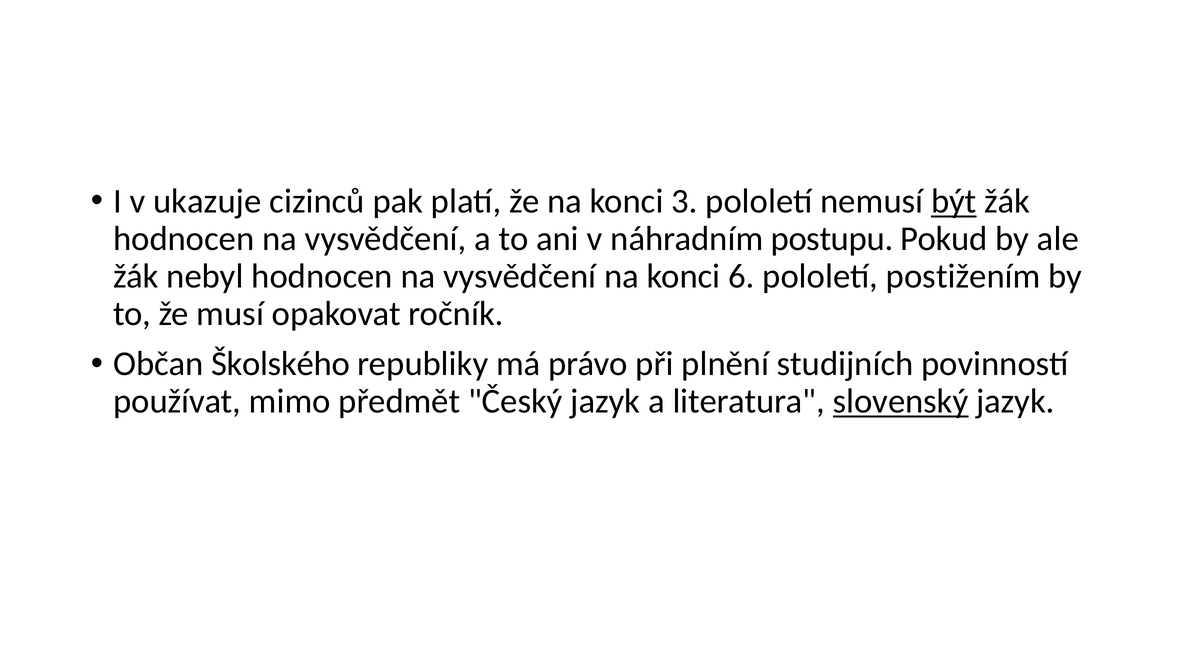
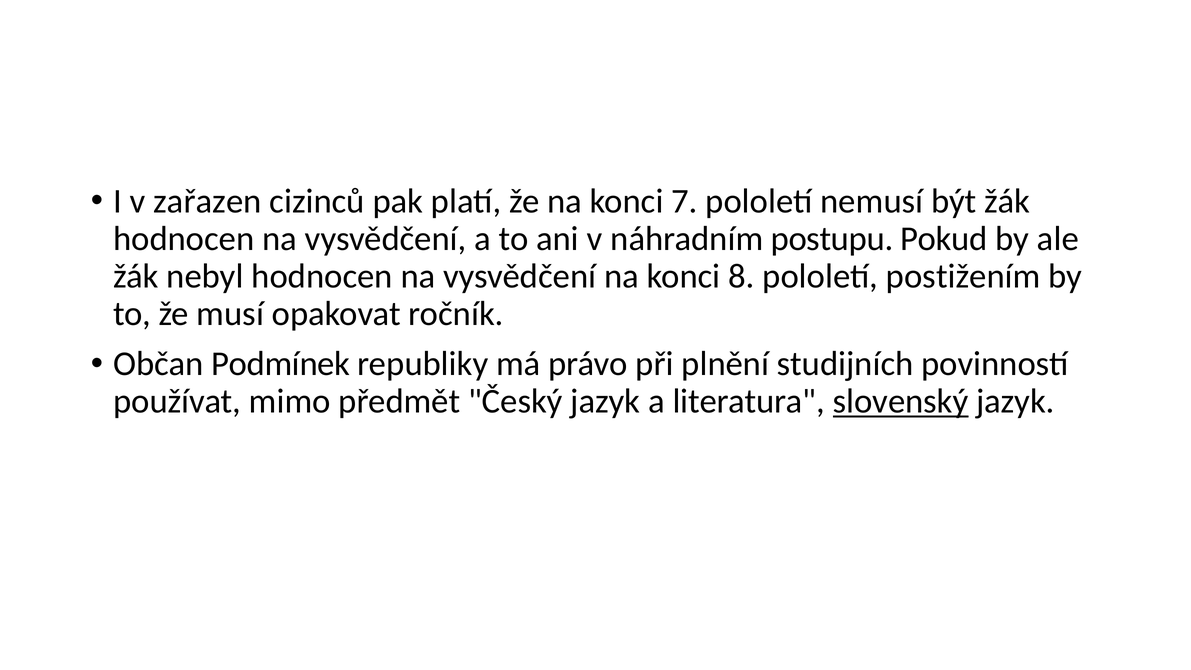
ukazuje: ukazuje -> zařazen (207, 201)
3: 3 -> 7 (684, 201)
být underline: present -> none (954, 201)
6: 6 -> 8 (741, 276)
Školského: Školského -> Podmínek (281, 364)
